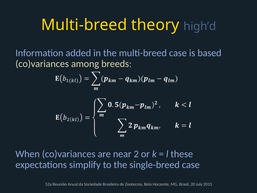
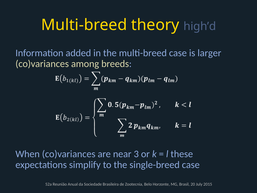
based: based -> larger (209, 53)
2: 2 -> 3 (136, 154)
